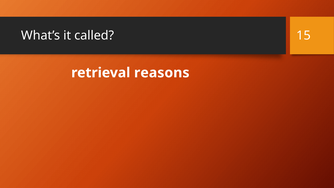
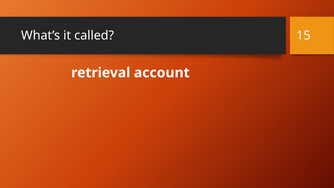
reasons: reasons -> account (162, 73)
